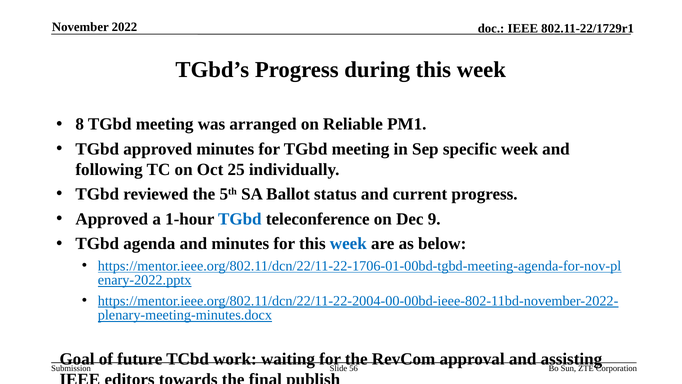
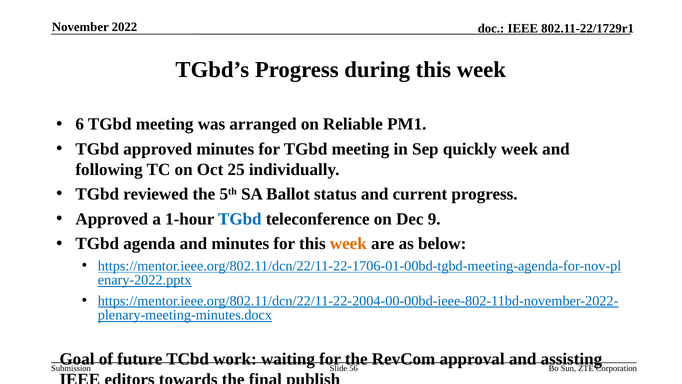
8: 8 -> 6 (80, 124)
specific: specific -> quickly (470, 149)
week colour: blue -> orange (348, 244)
